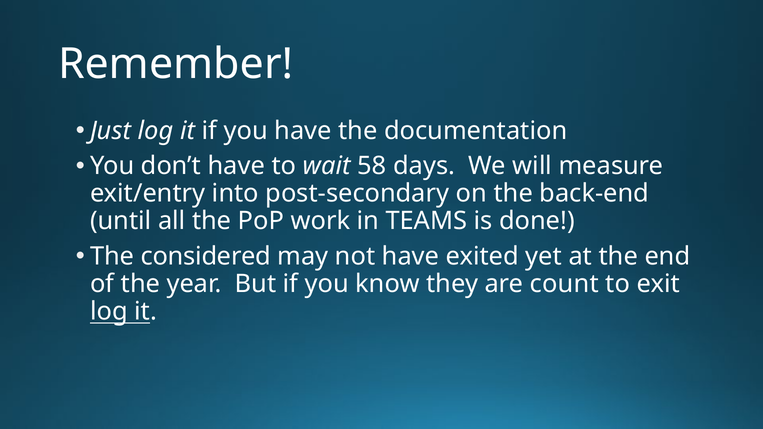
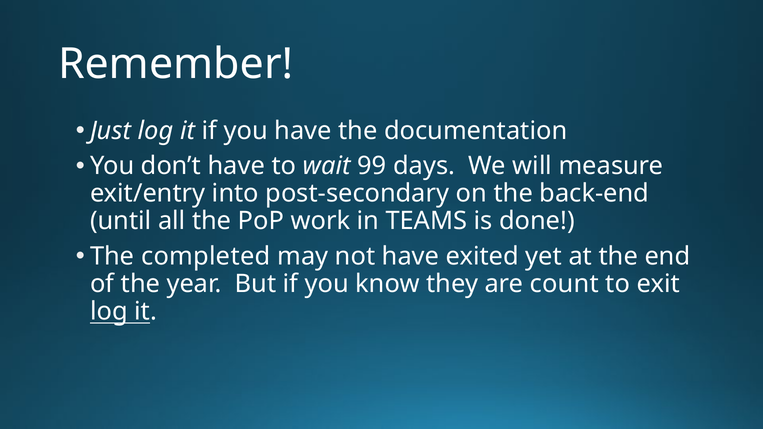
58: 58 -> 99 (372, 166)
considered: considered -> completed (206, 257)
